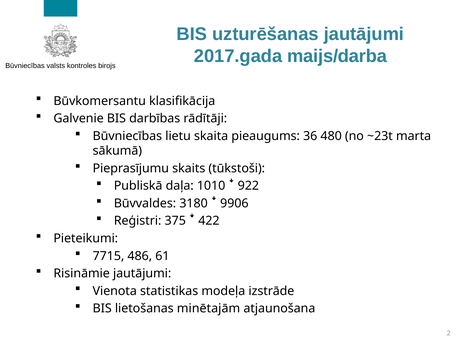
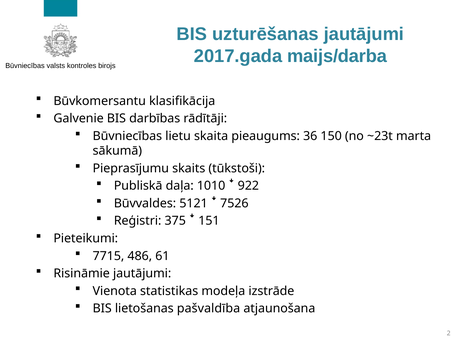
480: 480 -> 150 (331, 136)
3180: 3180 -> 5121 (194, 204)
9906: 9906 -> 7526 (234, 204)
422: 422 -> 151 (209, 221)
minētajām: minētajām -> pašvaldība (209, 309)
